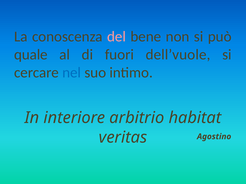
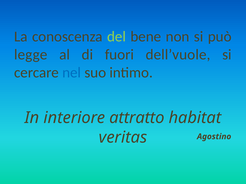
del colour: pink -> light green (116, 37)
quale: quale -> legge (31, 55)
arbitrio: arbitrio -> attratto (137, 118)
